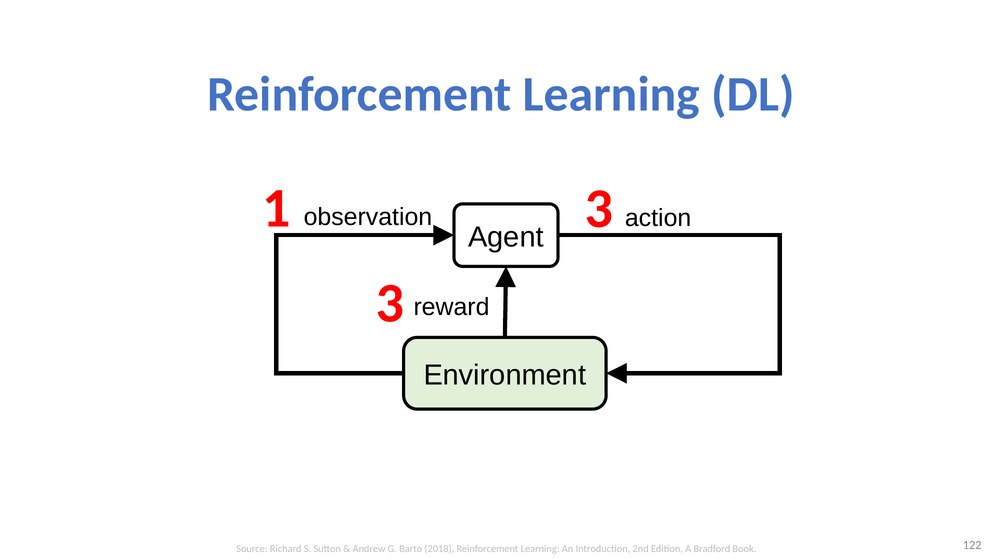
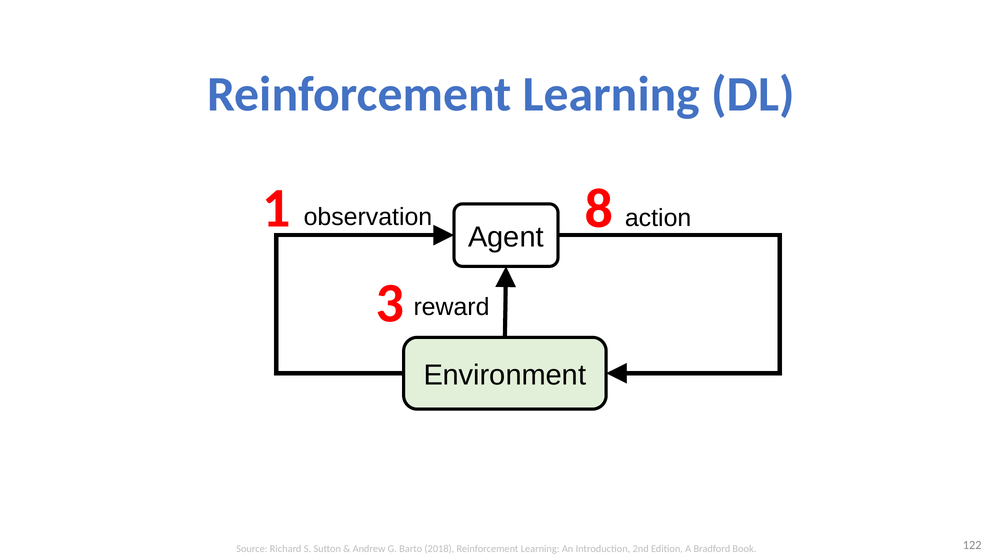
1 3: 3 -> 8 (599, 209)
